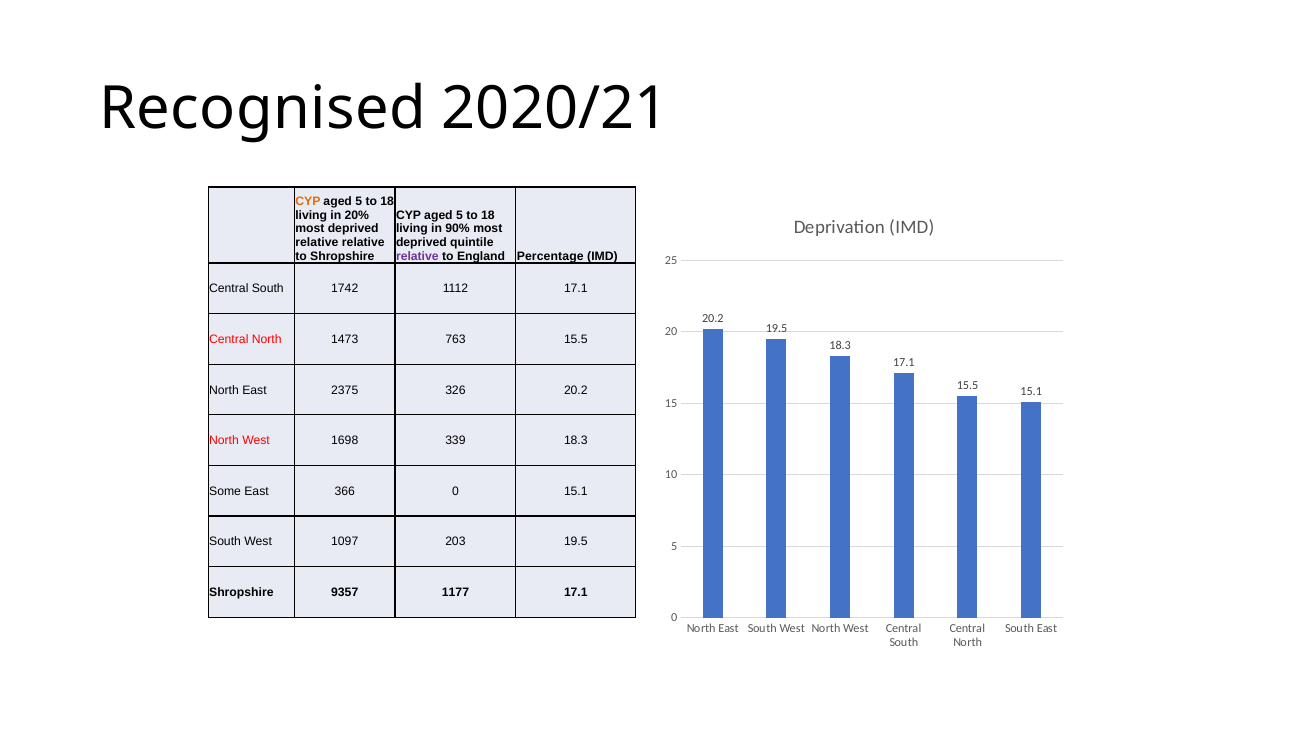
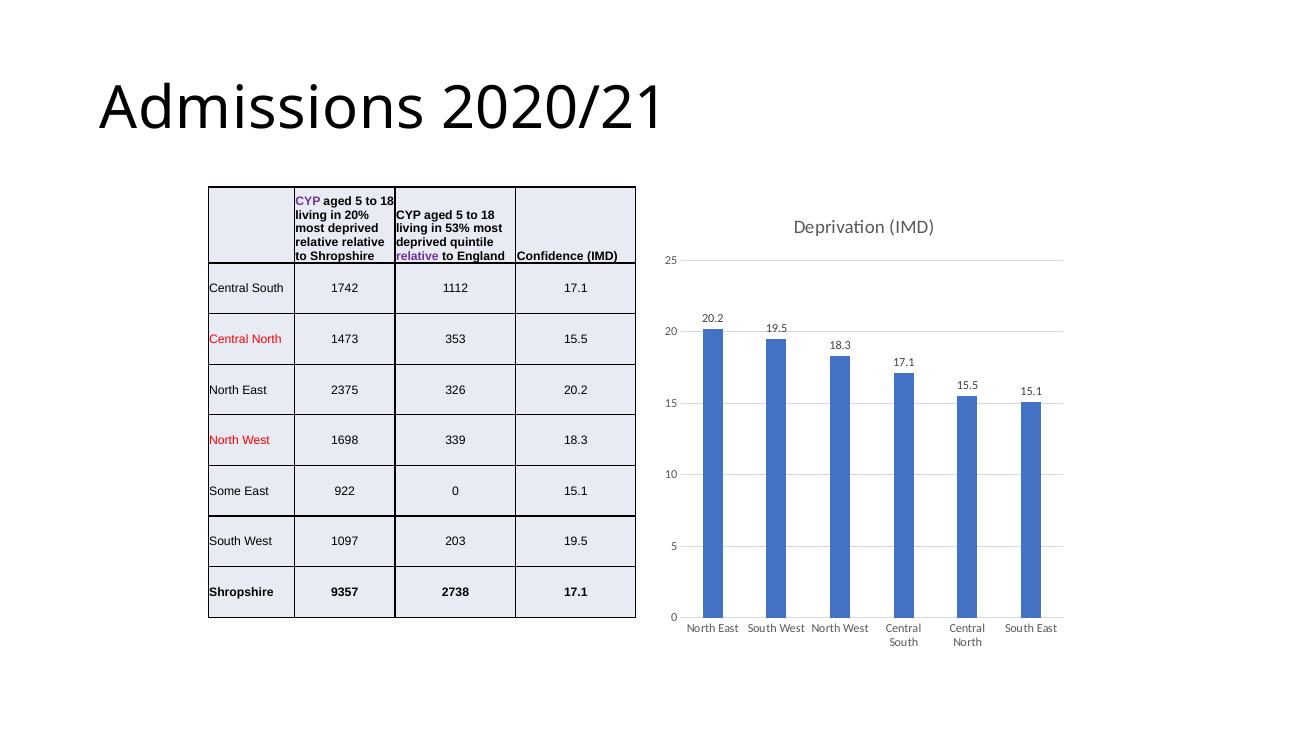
Recognised: Recognised -> Admissions (262, 109)
CYP colour: orange -> purple (308, 202)
90%: 90% -> 53% (458, 229)
Percentage: Percentage -> Confidence (550, 256)
763: 763 -> 353 (455, 339)
366: 366 -> 922 (345, 491)
1177: 1177 -> 2738 (455, 592)
